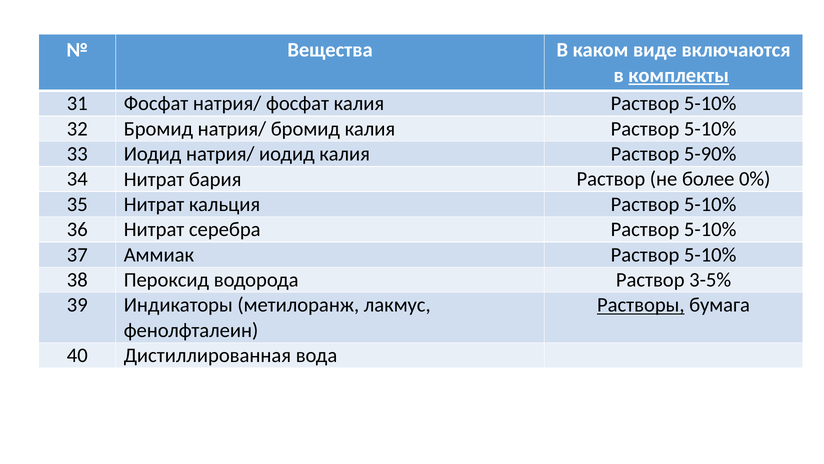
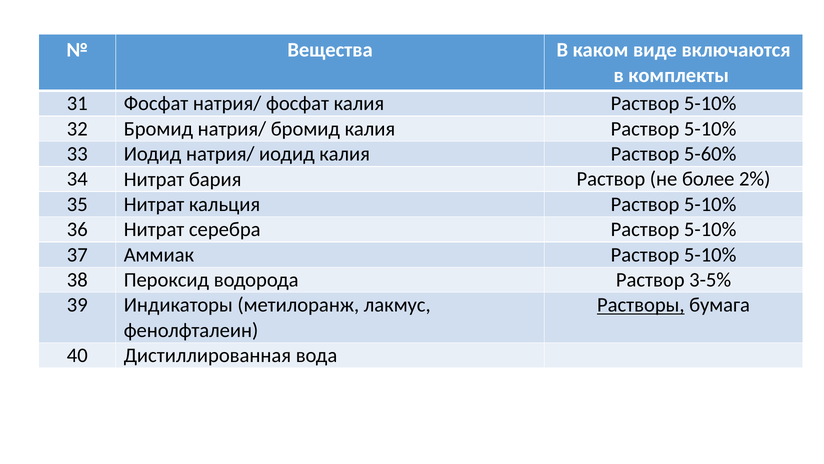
комплекты underline: present -> none (679, 75)
5-90%: 5-90% -> 5-60% (710, 154)
0%: 0% -> 2% (755, 179)
